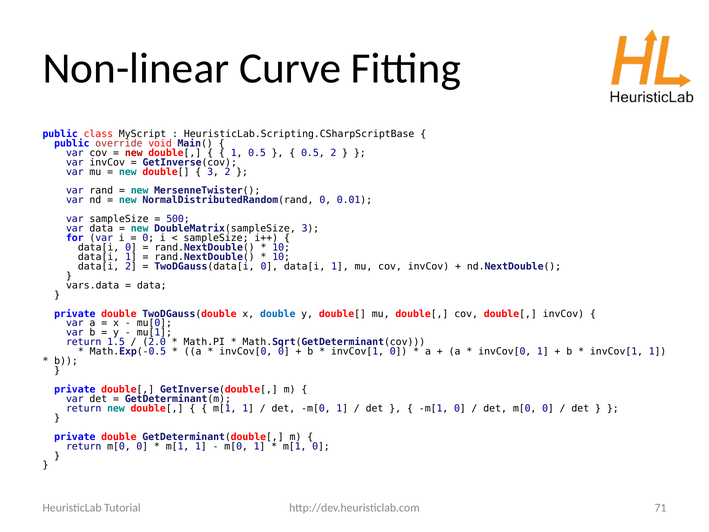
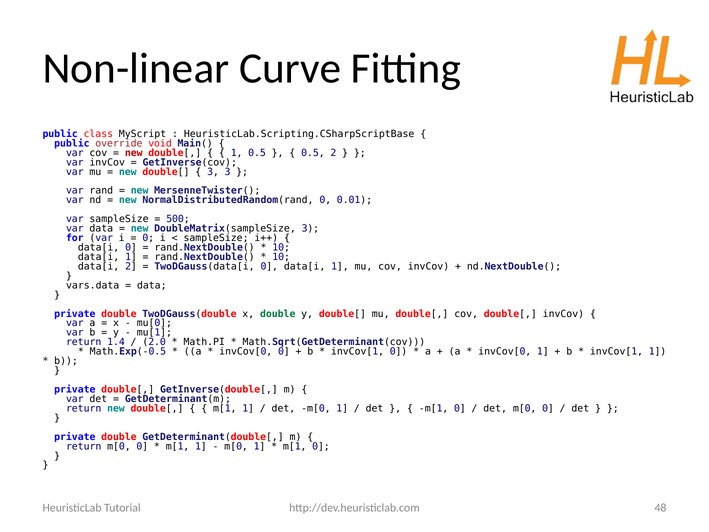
3 2: 2 -> 3 (228, 172)
double colour: blue -> green (278, 314)
1.5: 1.5 -> 1.4 (116, 342)
71: 71 -> 48 (660, 508)
